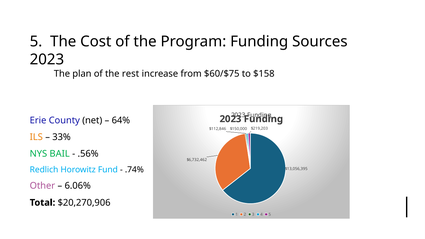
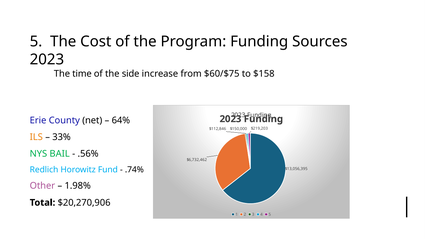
plan: plan -> time (82, 74)
rest: rest -> side (131, 74)
6.06%: 6.06% -> 1.98% (78, 186)
